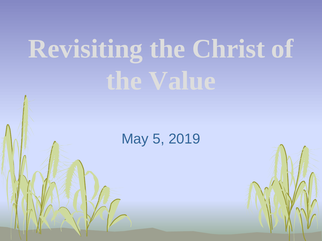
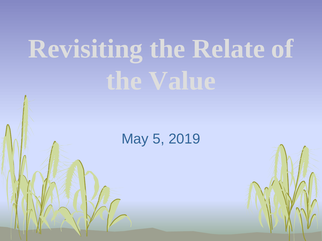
Christ: Christ -> Relate (229, 49)
